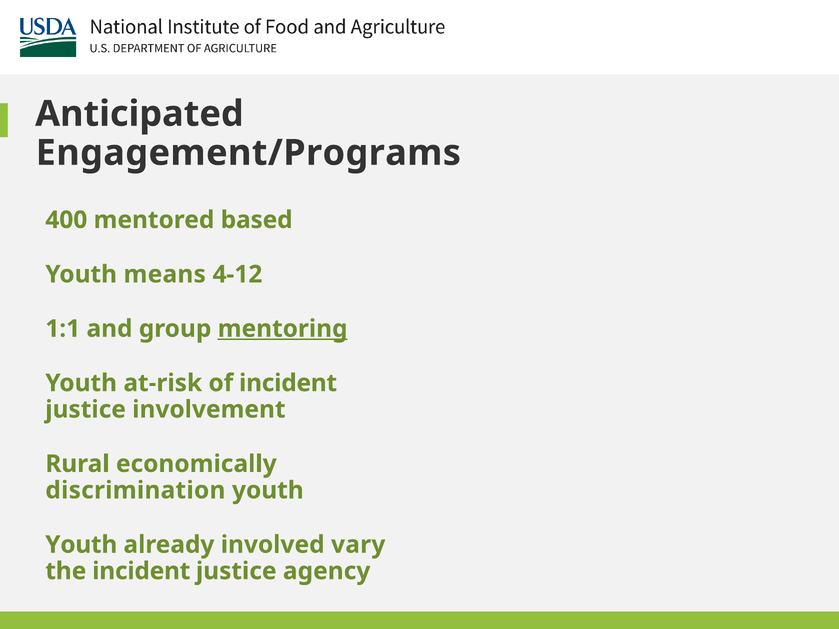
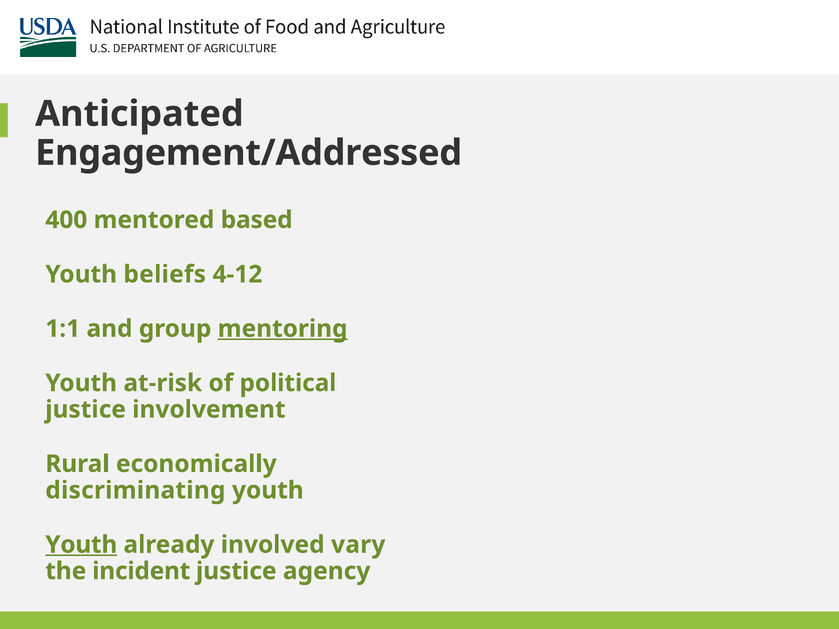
Engagement/Programs: Engagement/Programs -> Engagement/Addressed (249, 153)
means: means -> beliefs (165, 274)
of incident: incident -> political (288, 383)
discrimination: discrimination -> discriminating (135, 490)
Youth underline: none -> present (81, 545)
